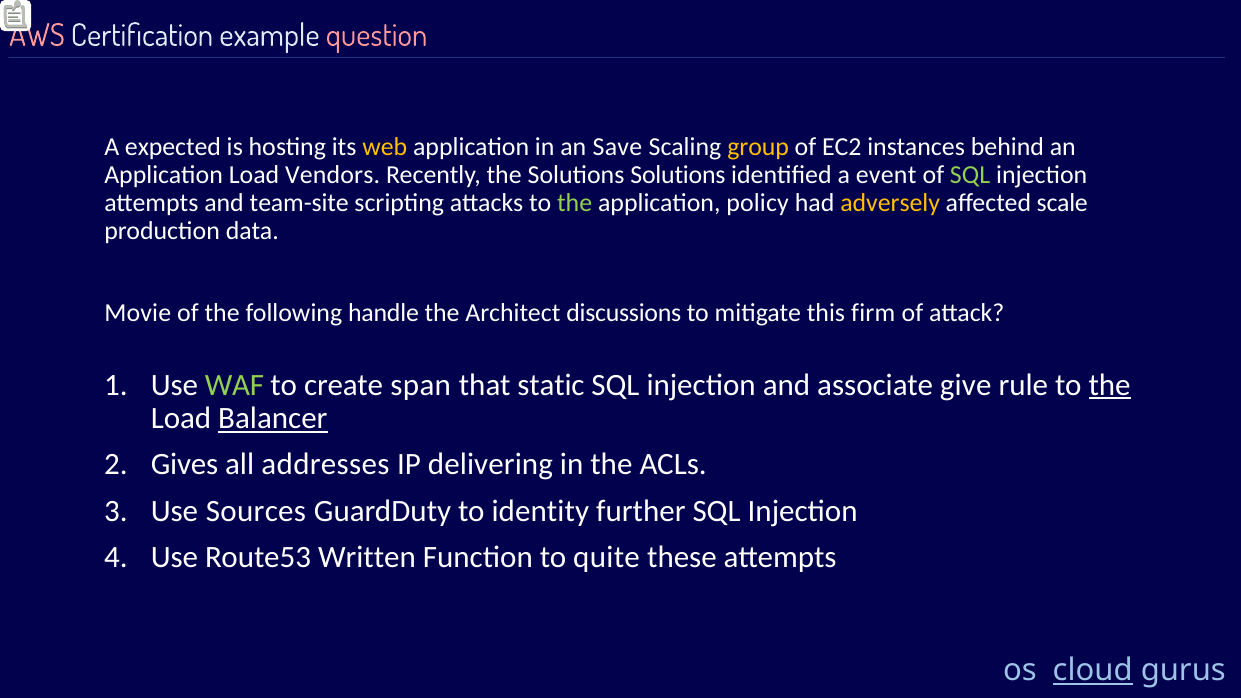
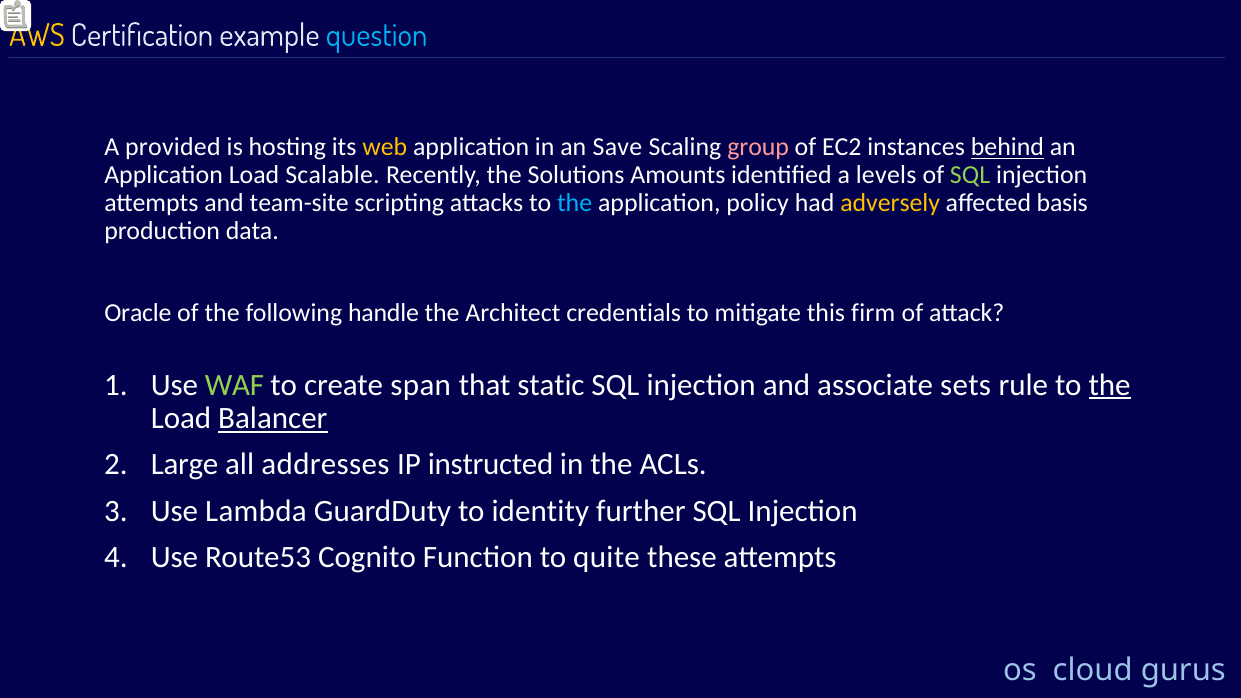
AWS colour: pink -> yellow (37, 36)
question colour: pink -> light blue (377, 36)
expected: expected -> provided (173, 147)
group colour: yellow -> pink (758, 147)
behind underline: none -> present (1007, 147)
Vendors: Vendors -> Scalable (332, 175)
Solutions Solutions: Solutions -> Amounts (678, 175)
event: event -> levels (886, 175)
the colour: light green -> light blue (575, 203)
scale: scale -> basis (1062, 203)
Movie: Movie -> Oracle (138, 313)
discussions: discussions -> credentials (624, 313)
give: give -> sets (966, 385)
Gives: Gives -> Large (185, 465)
delivering: delivering -> instructed (491, 465)
Sources: Sources -> Lambda (256, 511)
Written: Written -> Cognito (367, 558)
cloud underline: present -> none (1093, 671)
